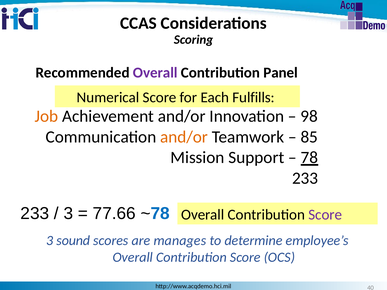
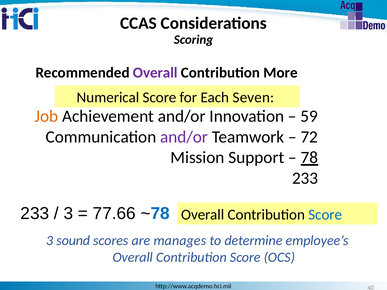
Panel: Panel -> More (281, 73)
Fulfills: Fulfills -> Seven (253, 97)
98: 98 -> 59 (309, 116)
and/or colour: orange -> purple (184, 137)
85: 85 -> 72 (309, 137)
Score colour: purple -> blue (325, 215)
